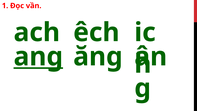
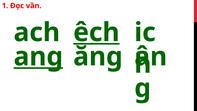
êch underline: none -> present (96, 32)
